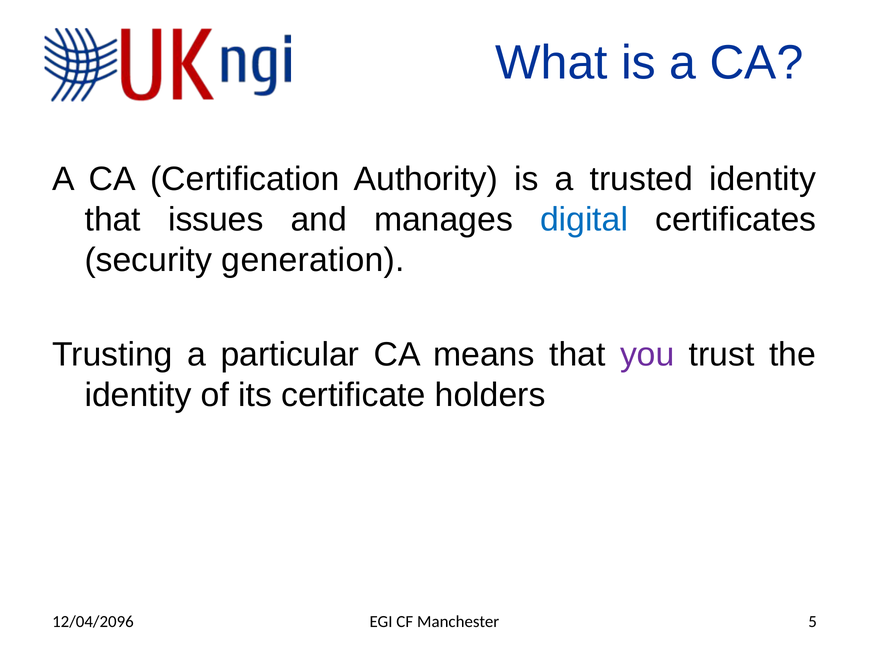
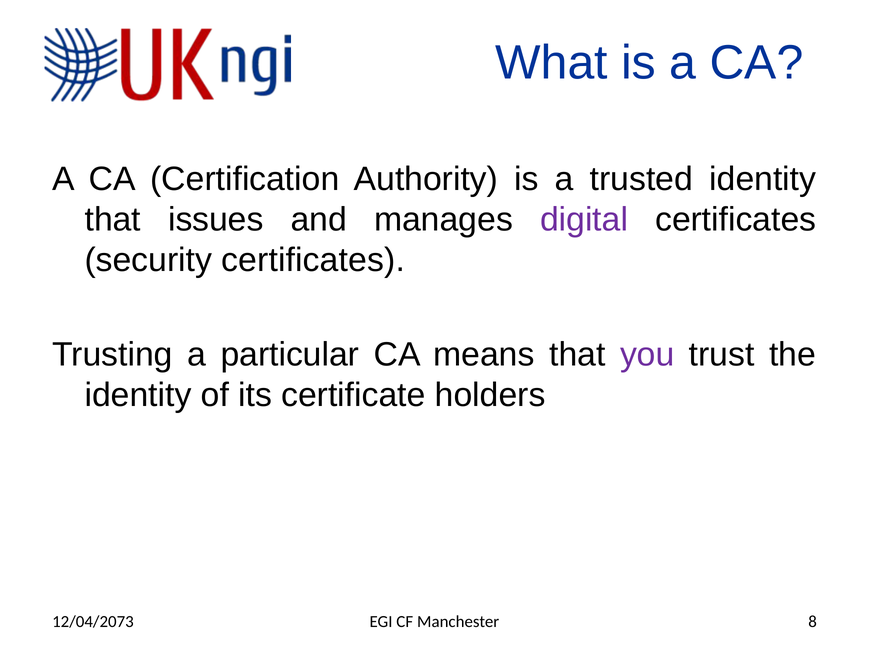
digital colour: blue -> purple (584, 220)
security generation: generation -> certificates (313, 260)
12/04/2096: 12/04/2096 -> 12/04/2073 (93, 623)
5: 5 -> 8 (813, 622)
